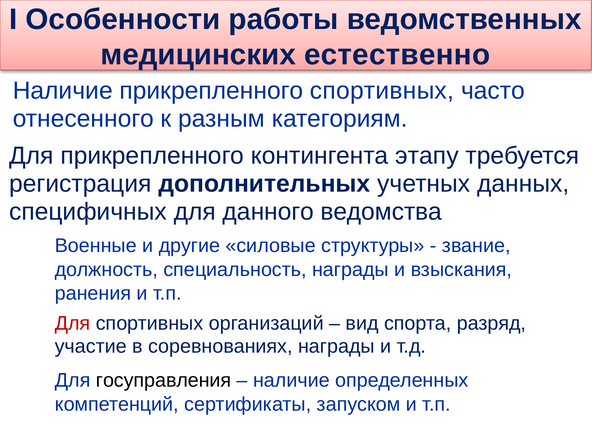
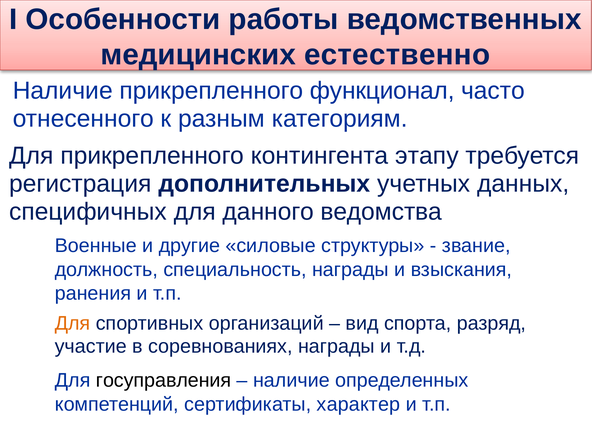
прикрепленного спортивных: спортивных -> функционал (382, 91)
Для colour: red -> orange (73, 323)
запуском: запуском -> характер (358, 404)
